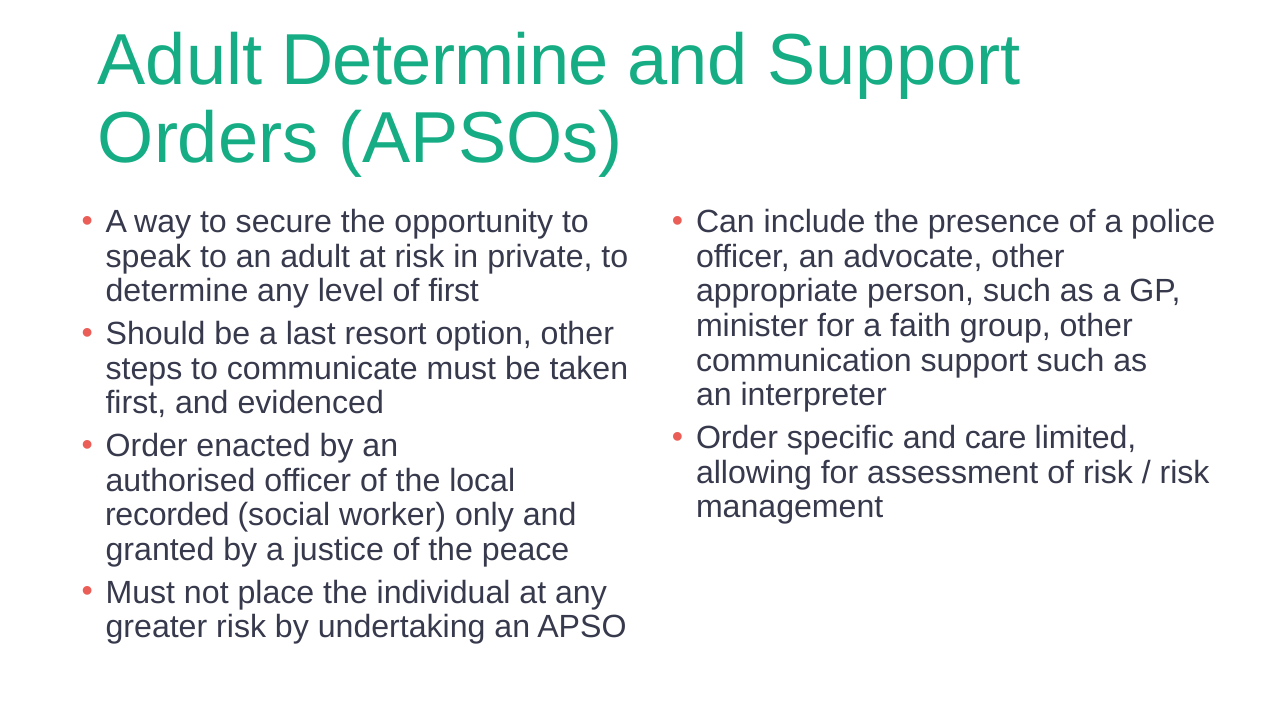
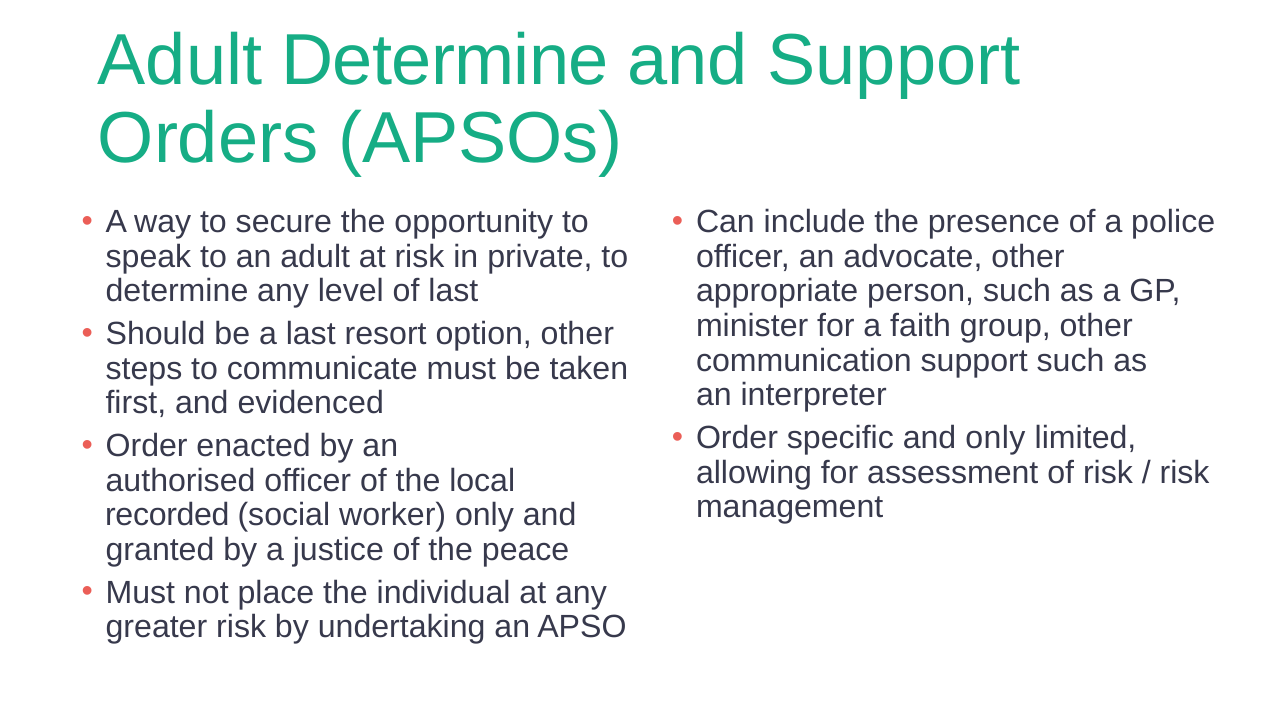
of first: first -> last (453, 291)
and care: care -> only (995, 438)
